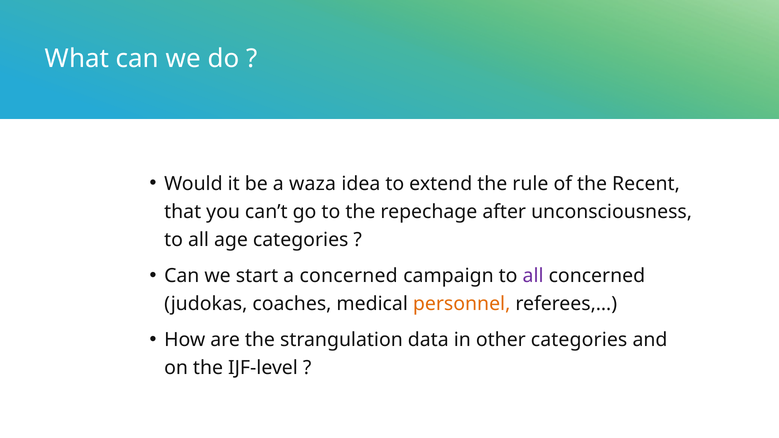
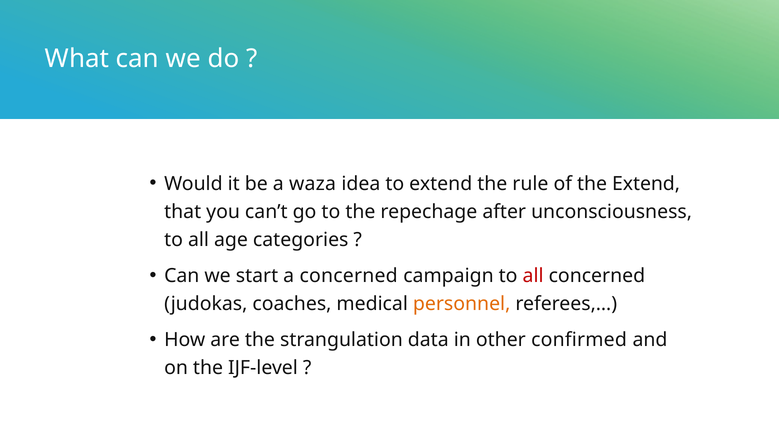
the Recent: Recent -> Extend (646, 184)
all colour: purple -> red (533, 276)
other categories: categories -> confirmed (579, 340)
